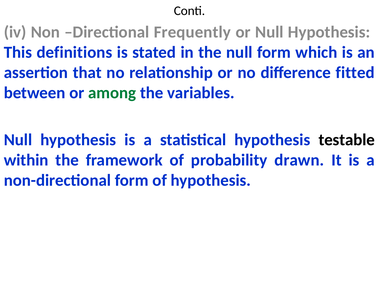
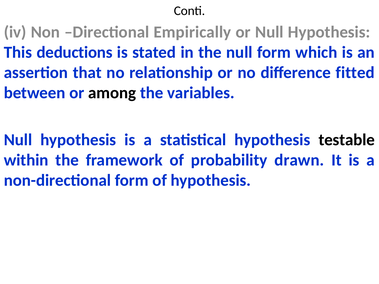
Frequently: Frequently -> Empirically (192, 32)
definitions: definitions -> deductions (75, 52)
among colour: green -> black (112, 93)
